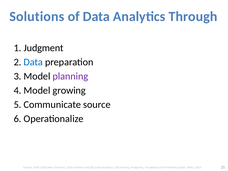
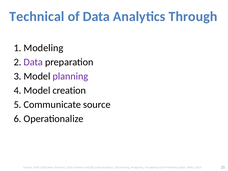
Solutions: Solutions -> Technical (37, 16)
Judgment: Judgment -> Modeling (43, 48)
Data colour: blue -> purple (33, 62)
growing: growing -> creation (69, 90)
